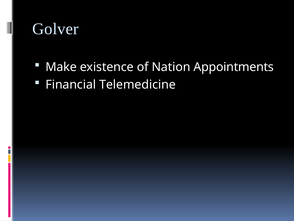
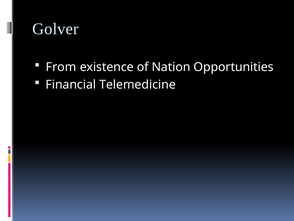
Make: Make -> From (61, 67)
Appointments: Appointments -> Opportunities (234, 67)
